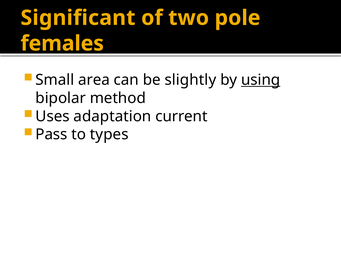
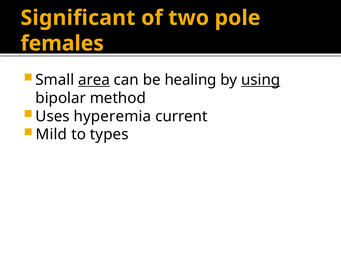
area underline: none -> present (94, 80)
slightly: slightly -> healing (191, 80)
adaptation: adaptation -> hyperemia (112, 116)
Pass: Pass -> Mild (51, 134)
